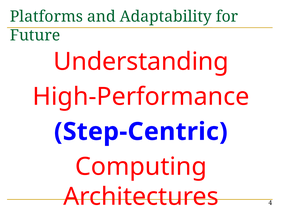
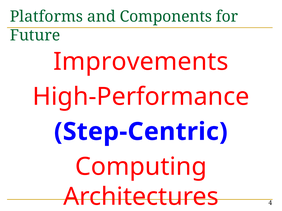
Adaptability: Adaptability -> Components (166, 17)
Understanding: Understanding -> Improvements (141, 62)
